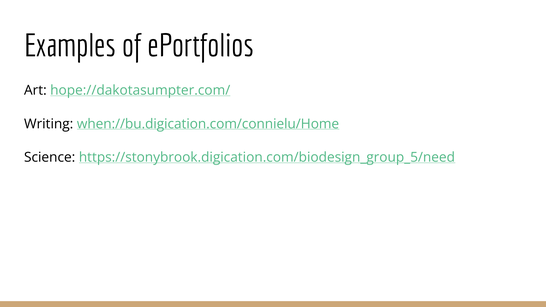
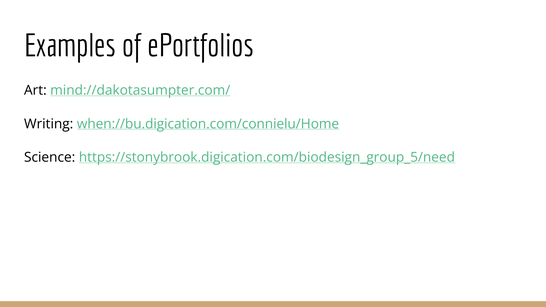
hope://dakotasumpter.com/: hope://dakotasumpter.com/ -> mind://dakotasumpter.com/ (140, 91)
